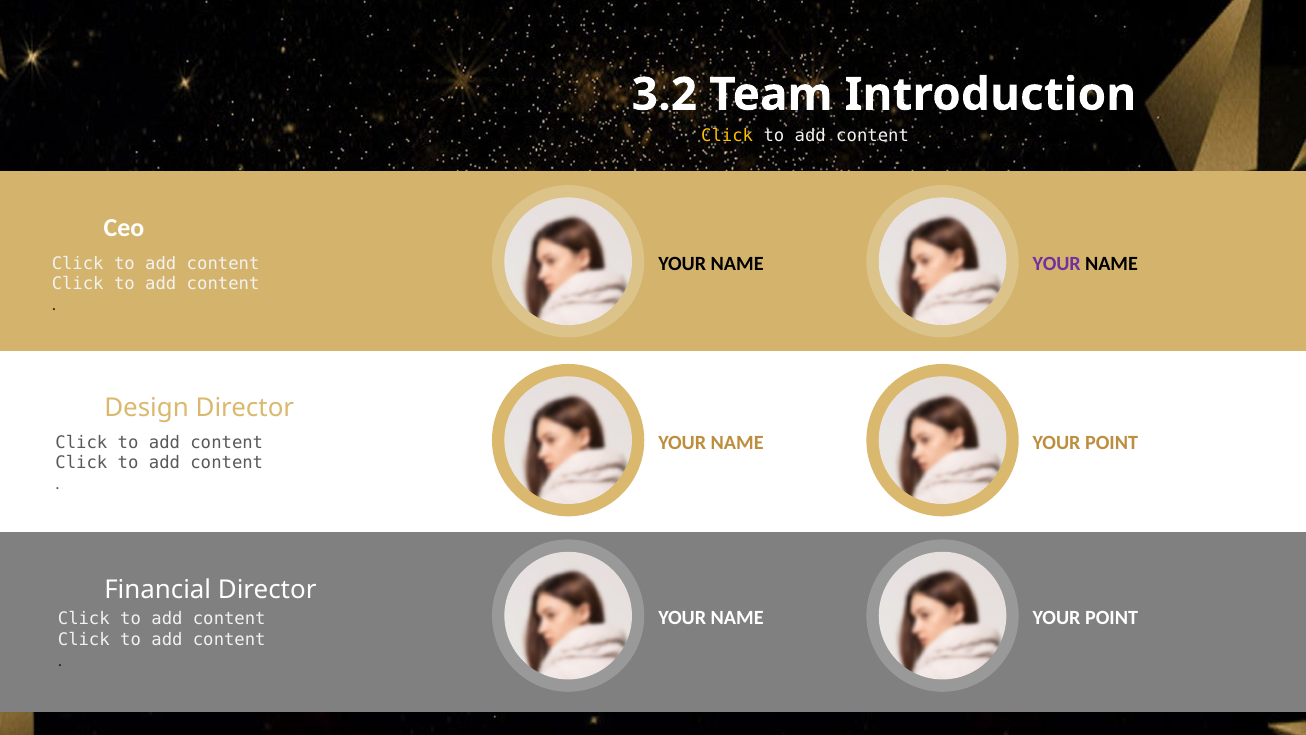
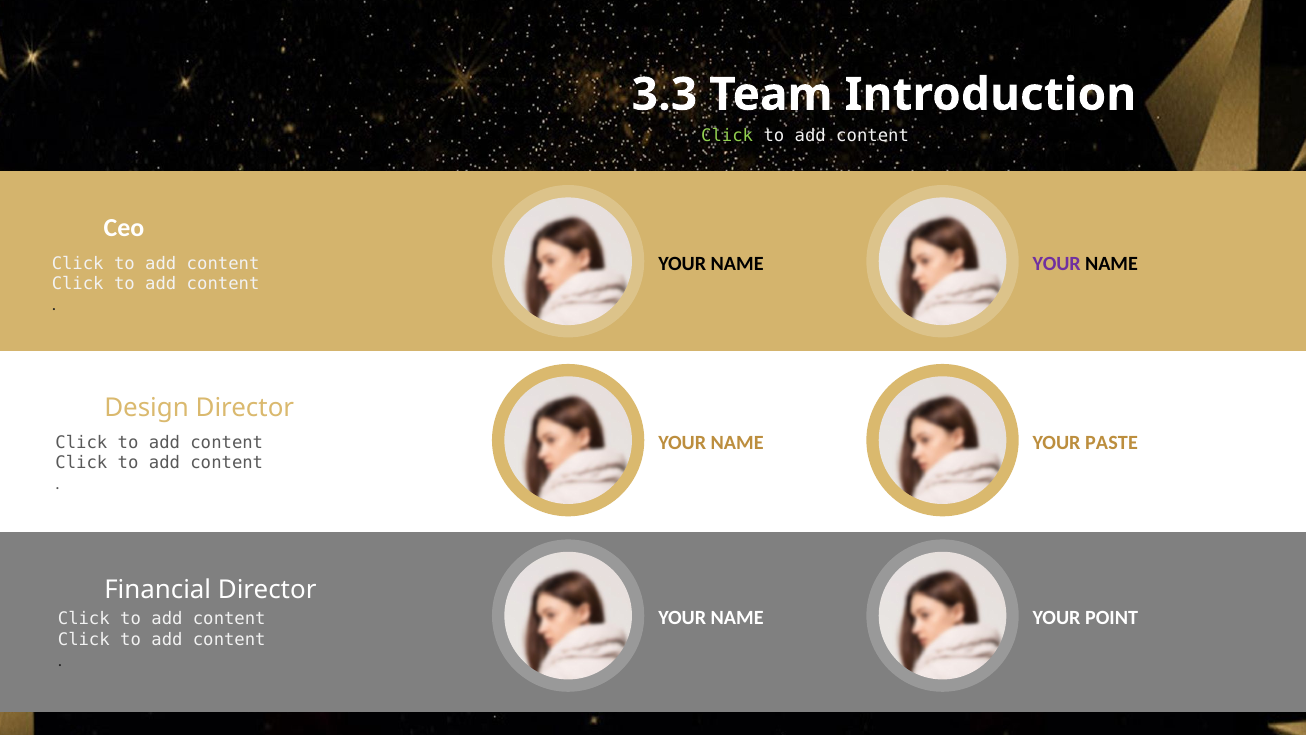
3.2: 3.2 -> 3.3 (664, 95)
Click colour: yellow -> light green (727, 135)
POINT: POINT -> PASTE (1111, 443)
